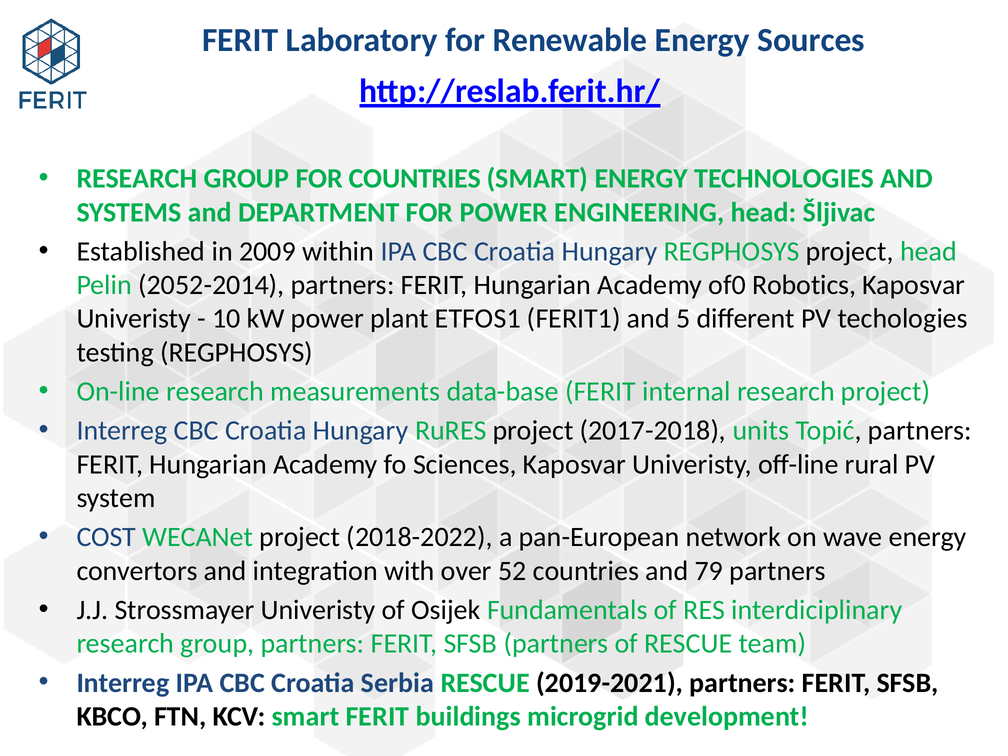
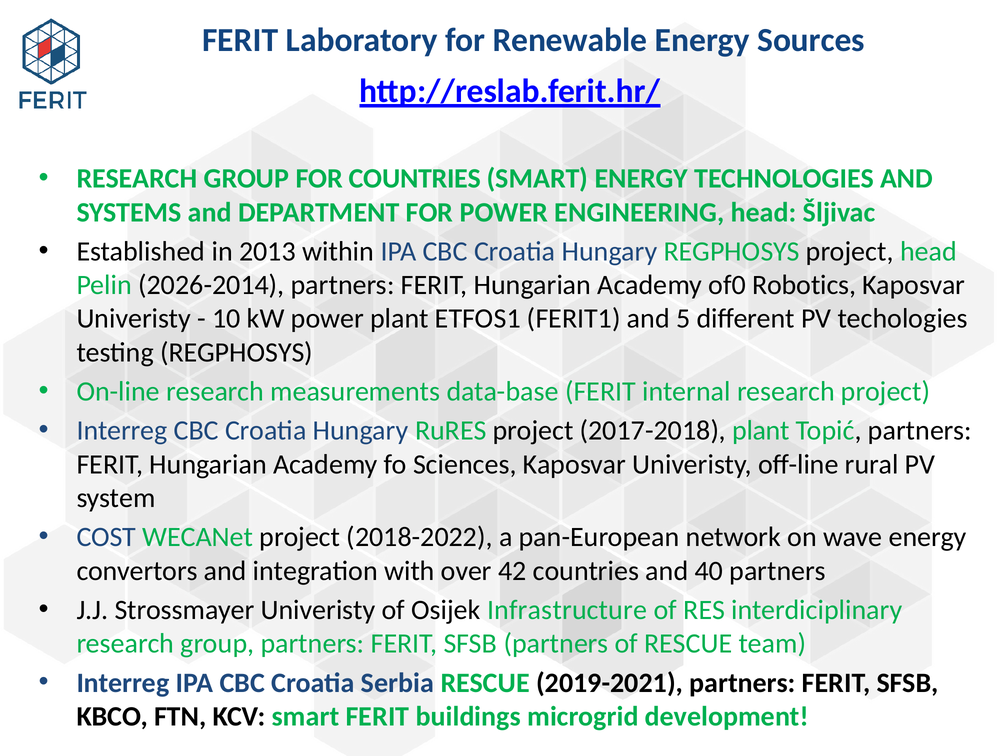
2009: 2009 -> 2013 (267, 251)
2052-2014: 2052-2014 -> 2026-2014 (211, 285)
2017-2018 units: units -> plant (761, 431)
52: 52 -> 42 (512, 571)
79: 79 -> 40 (709, 571)
Fundamentals: Fundamentals -> Infrastructure (567, 610)
